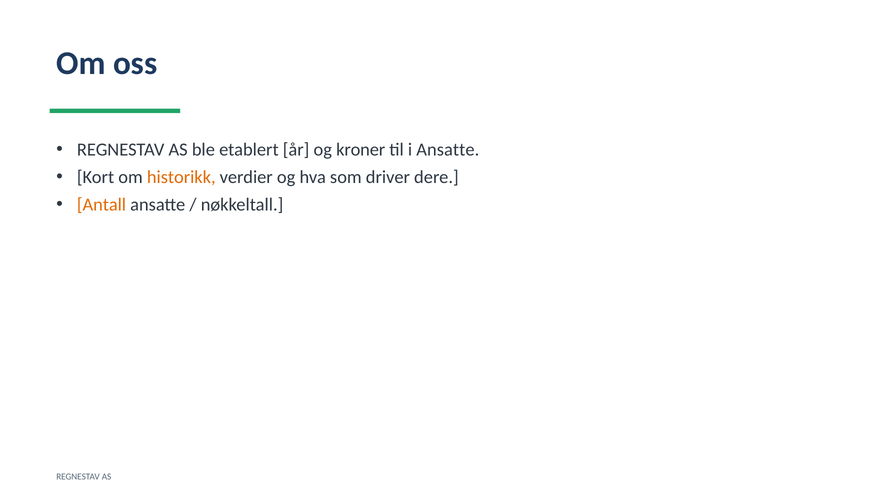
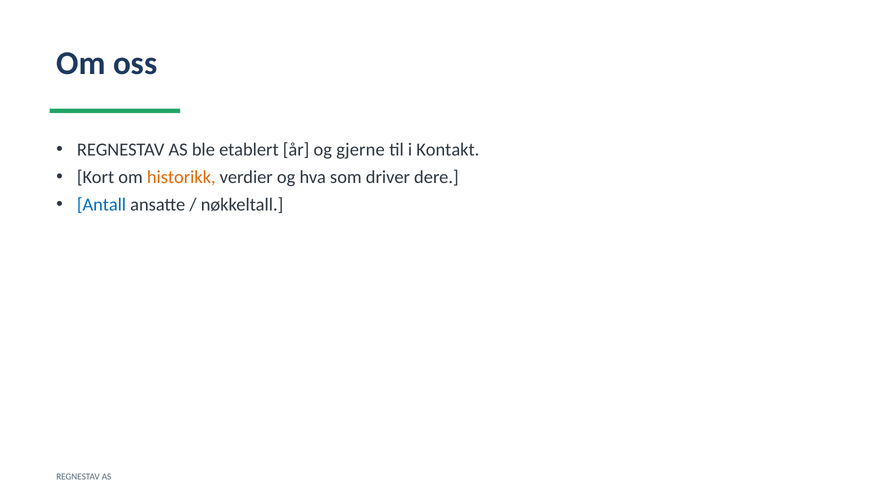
kroner: kroner -> gjerne (361, 150)
i Ansatte: Ansatte -> Kontakt (448, 150)
Antall colour: orange -> blue (102, 205)
